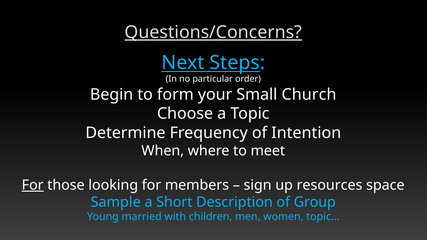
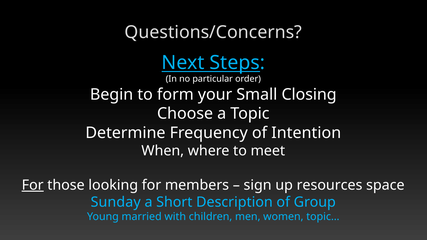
Questions/Concerns underline: present -> none (213, 32)
Church: Church -> Closing (309, 95)
Sample: Sample -> Sunday (116, 202)
